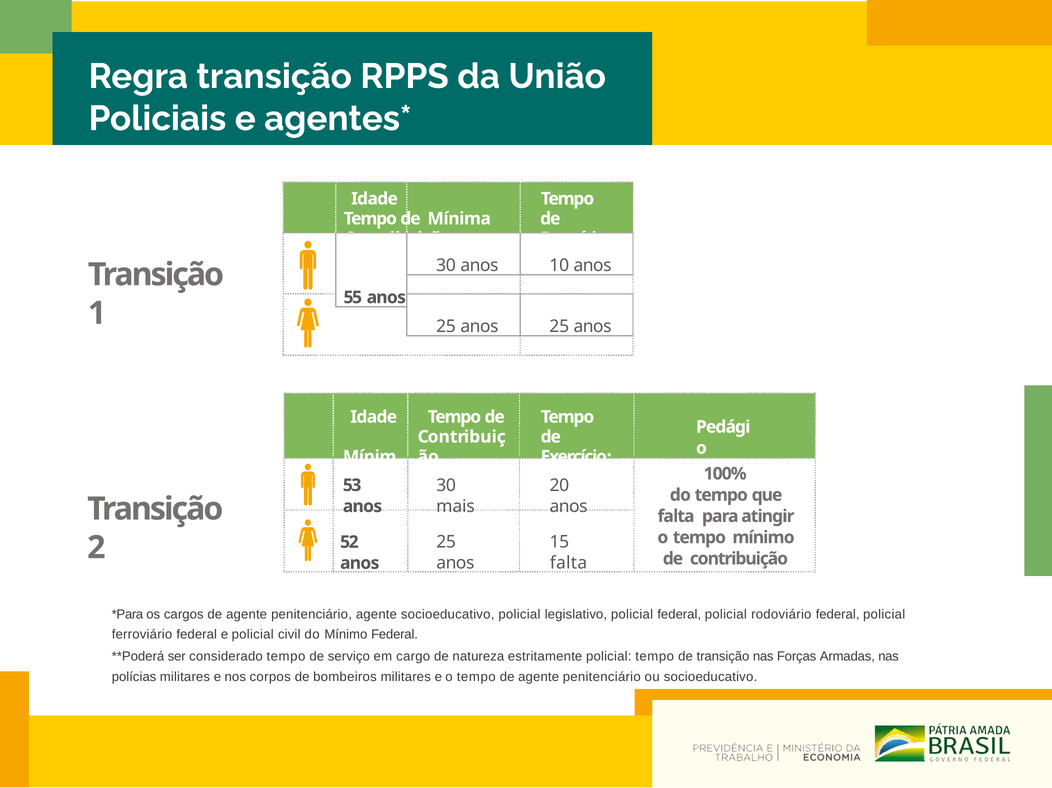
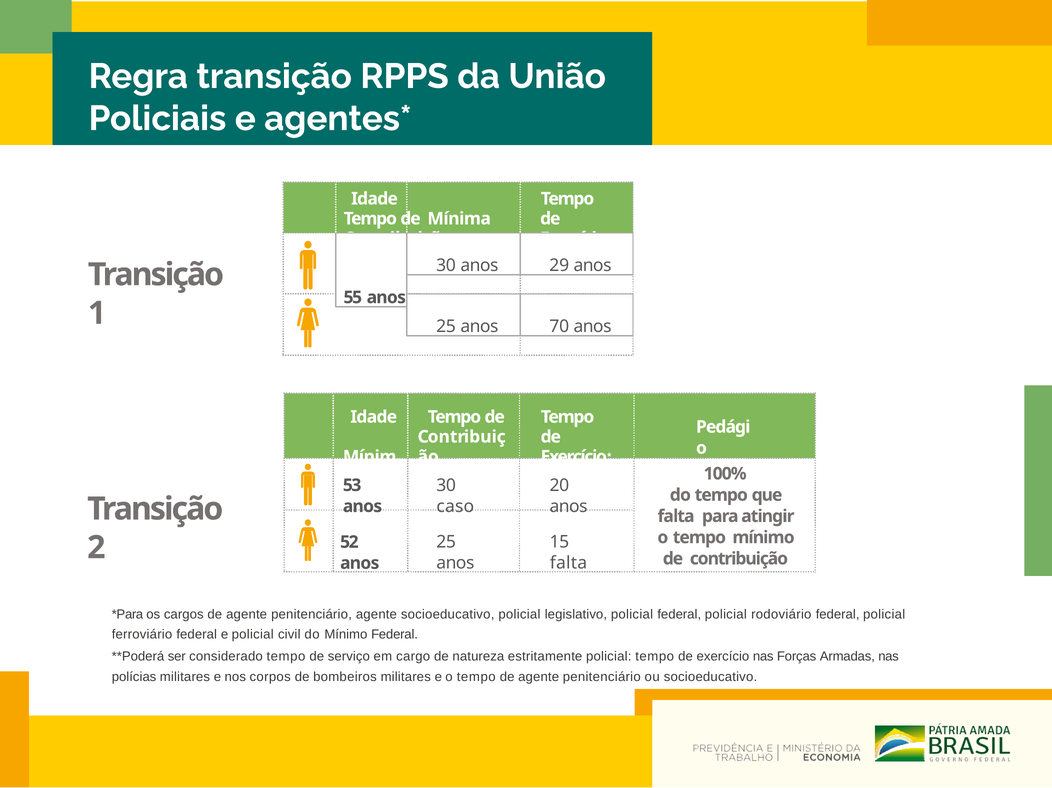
10: 10 -> 29 (559, 265)
25 anos 25: 25 -> 70 (559, 326)
mais: mais -> caso (455, 506)
policial tempo de transição: transição -> exercício (723, 656)
